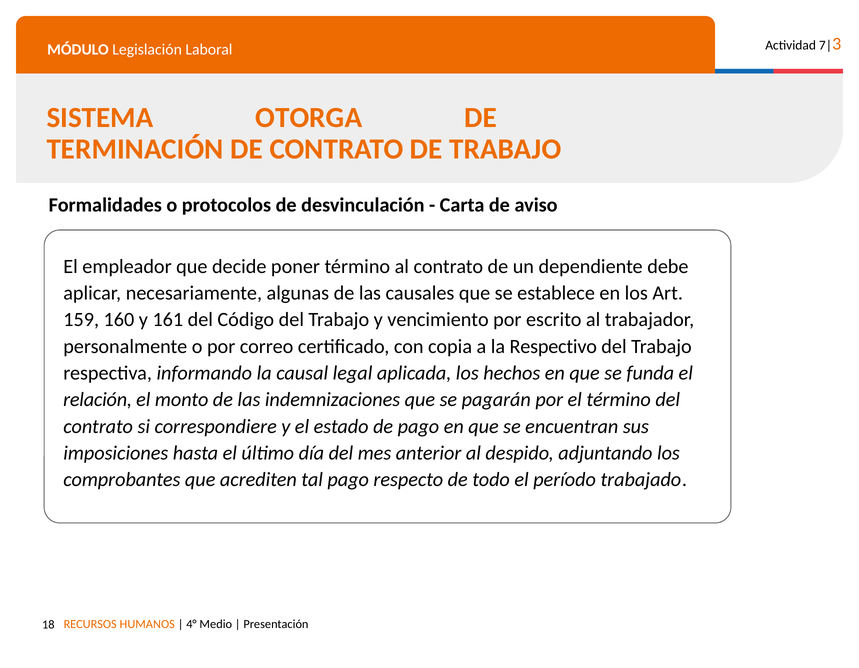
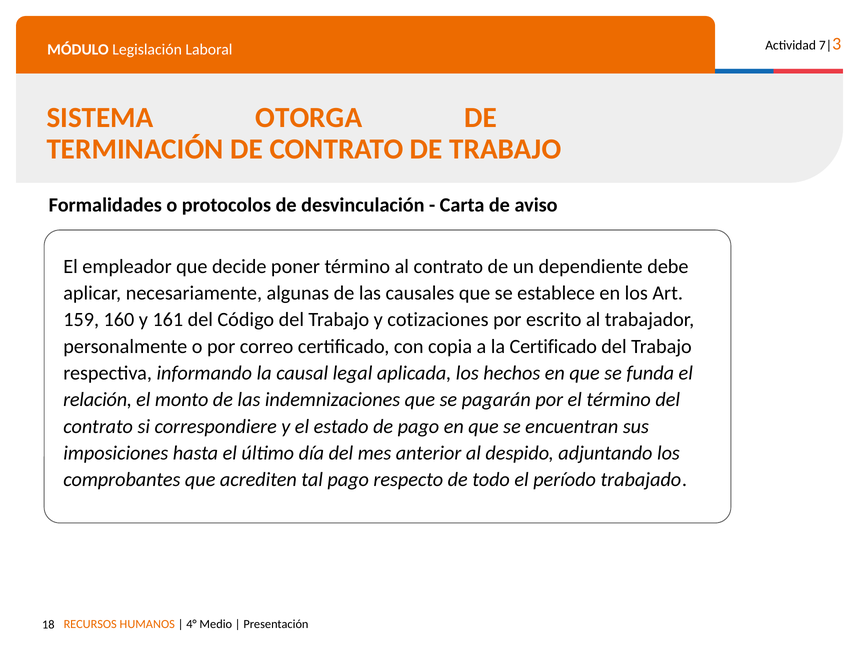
vencimiento: vencimiento -> cotizaciones (438, 320)
la Respectivo: Respectivo -> Certificado (553, 346)
